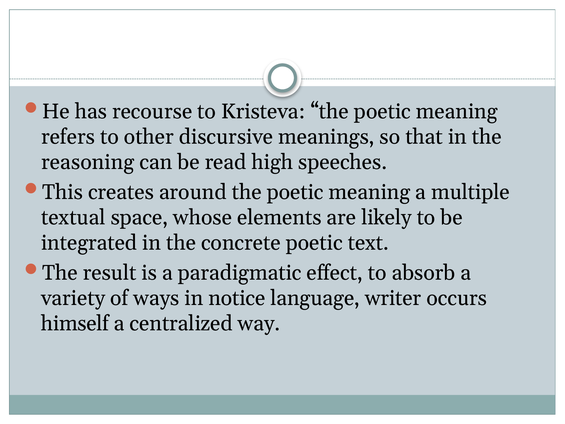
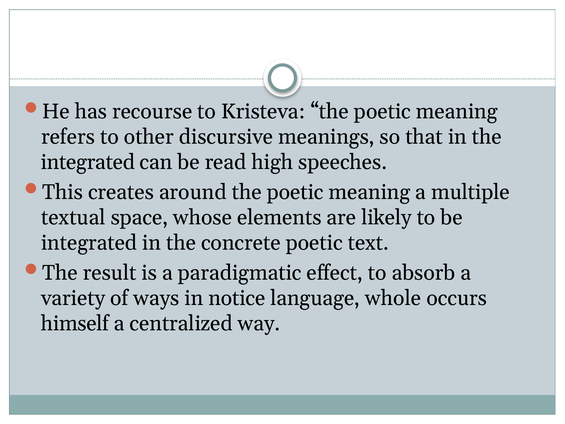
reasoning: reasoning -> integrated (88, 162)
writer: writer -> whole (393, 298)
